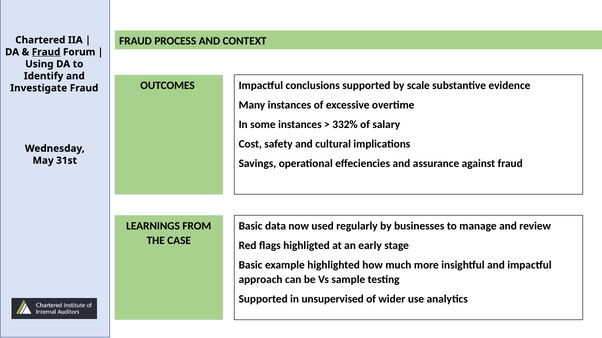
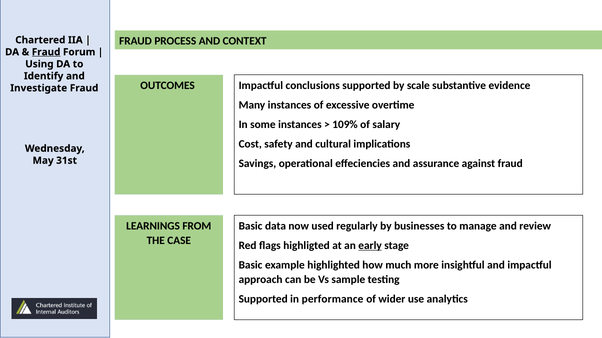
332%: 332% -> 109% (345, 125)
early underline: none -> present (370, 246)
unsupervised: unsupervised -> performance (333, 299)
